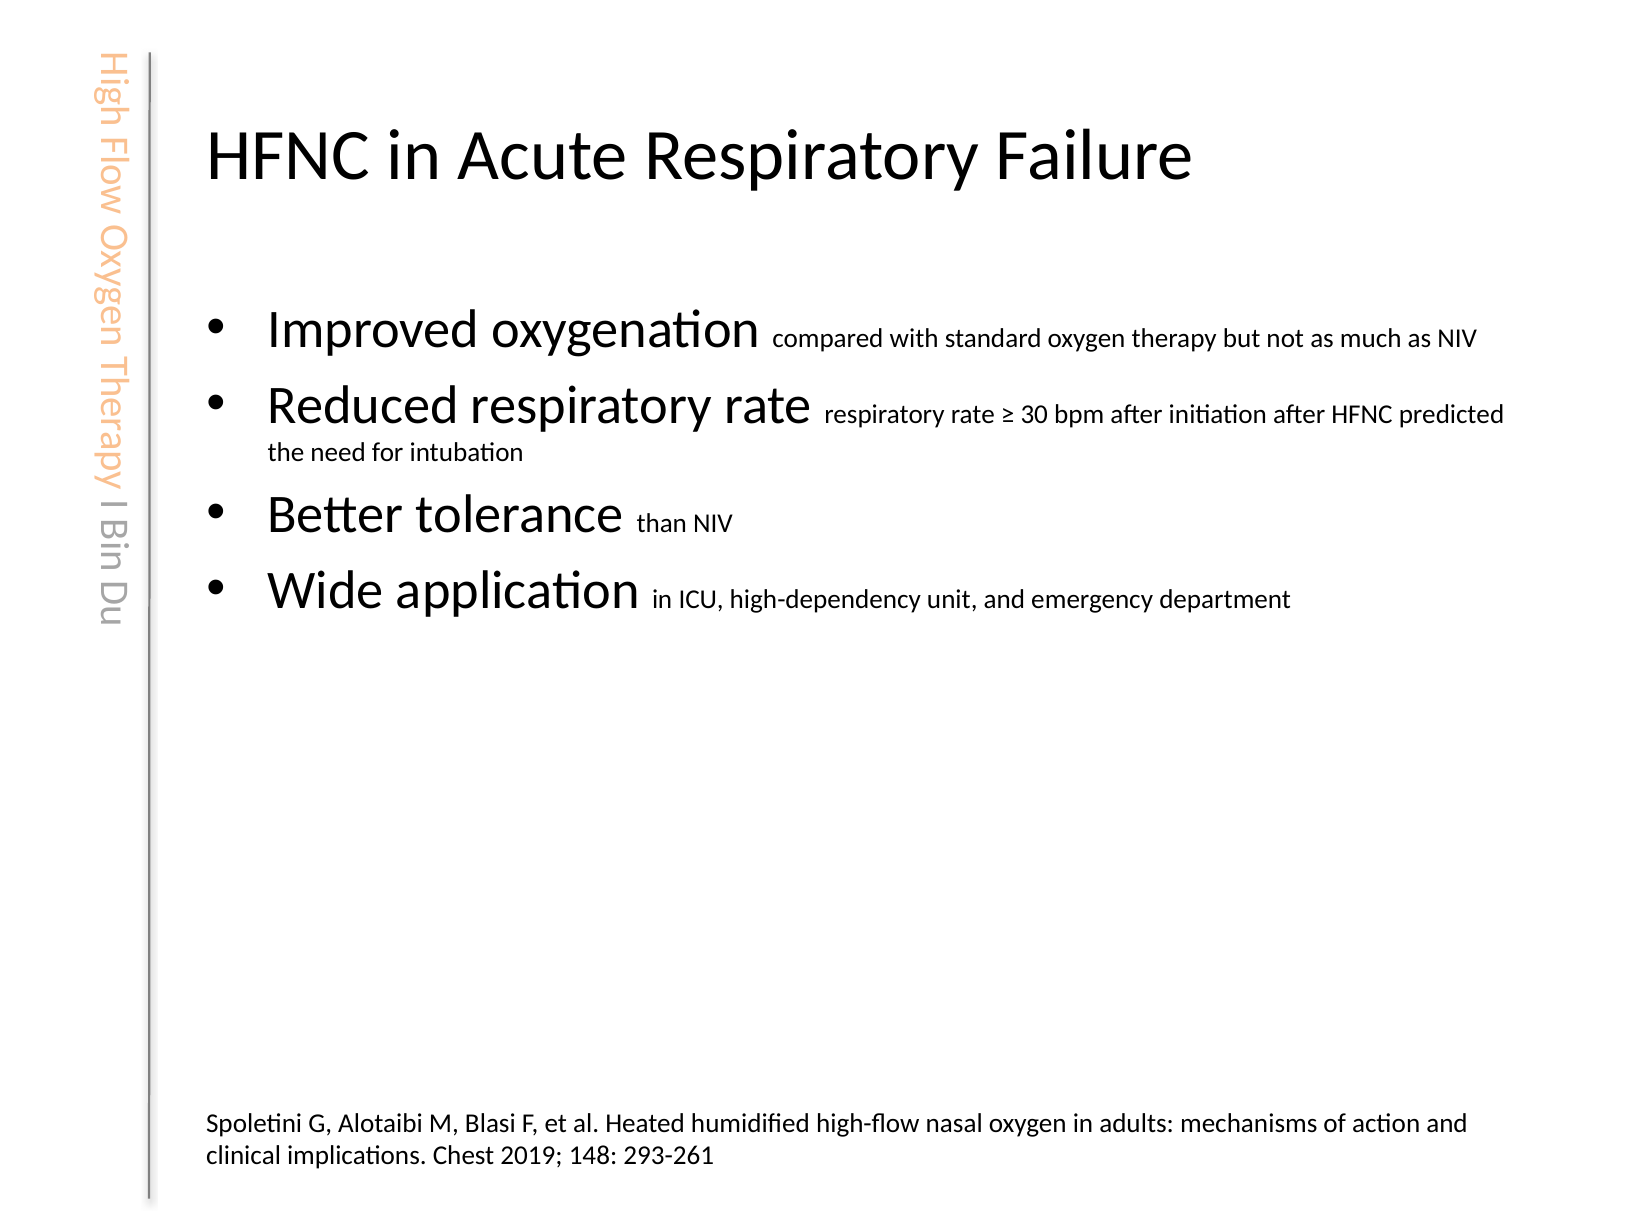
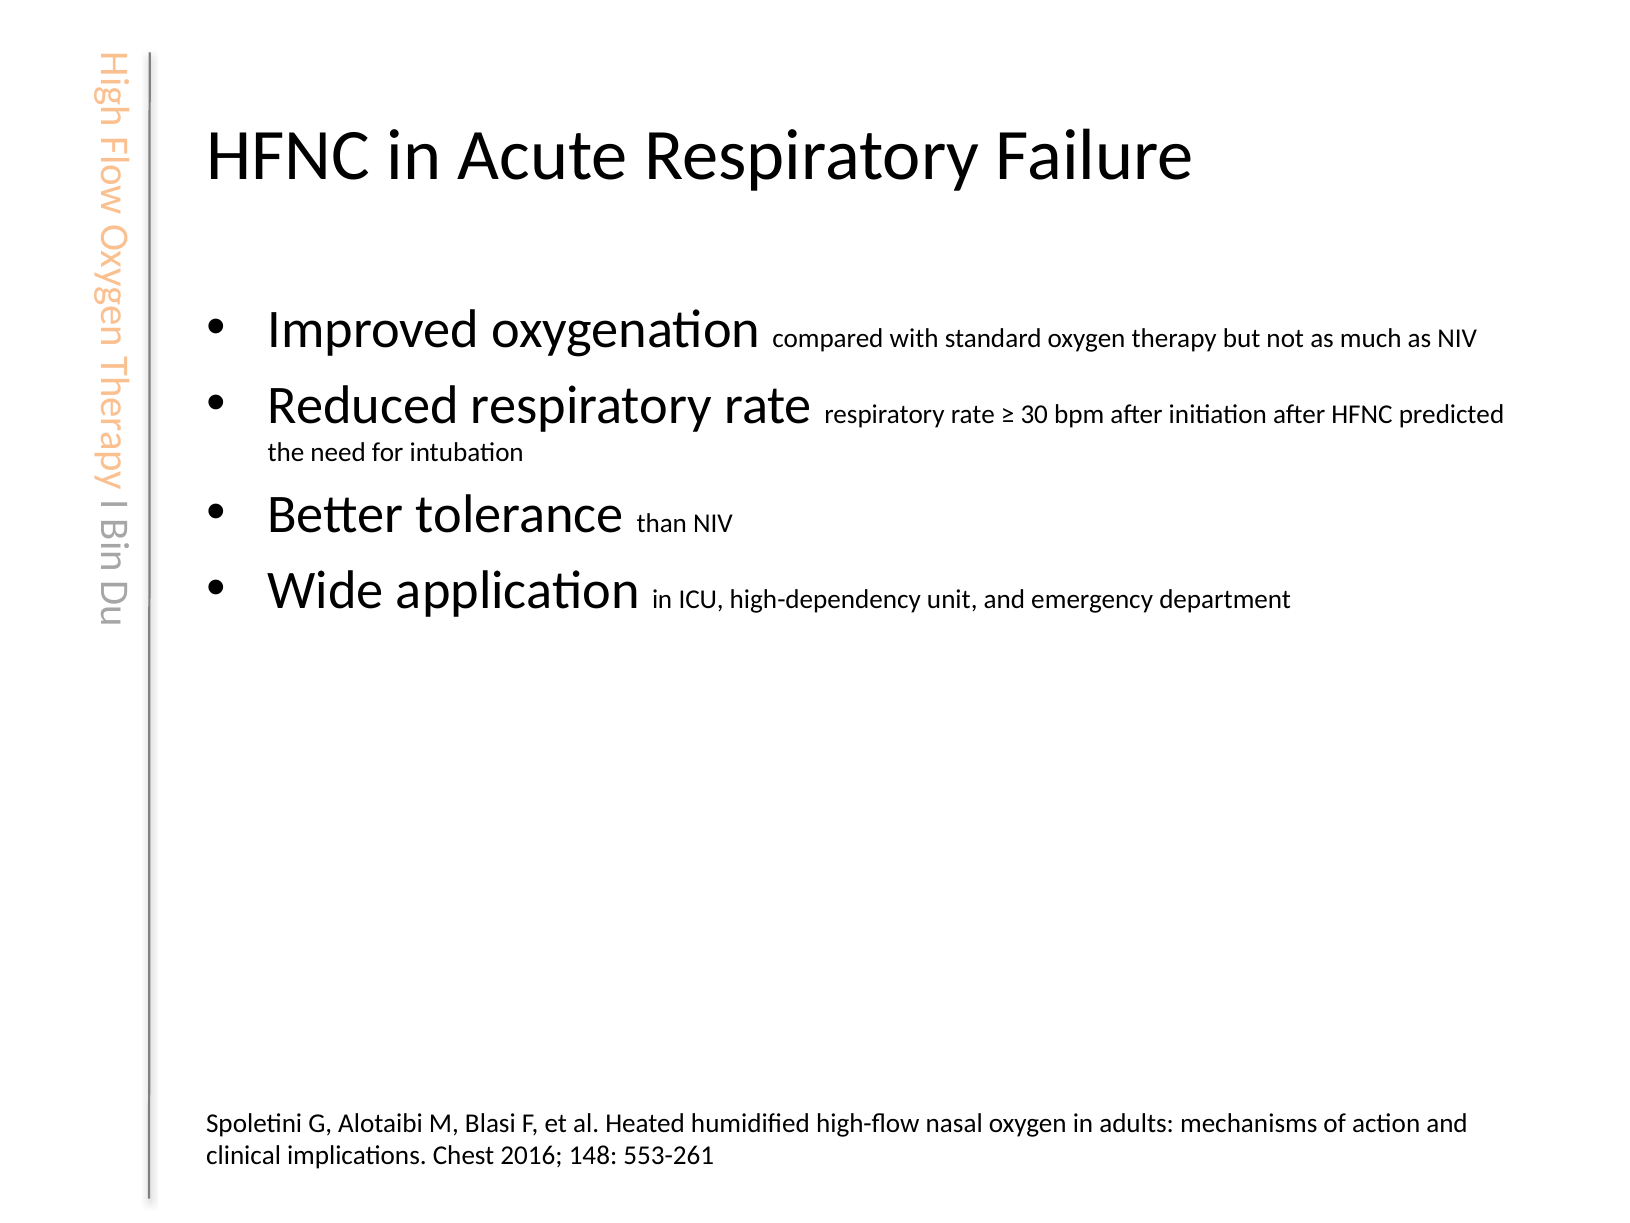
2019: 2019 -> 2016 (532, 1156)
293-261: 293-261 -> 553-261 (669, 1156)
